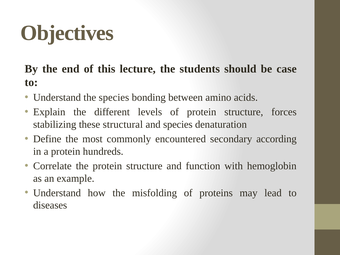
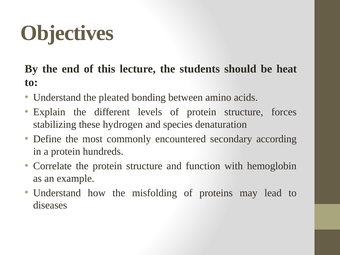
case: case -> heat (287, 69)
the species: species -> pleated (114, 97)
structural: structural -> hydrogen (123, 124)
